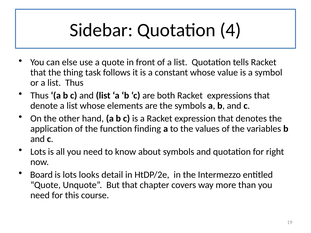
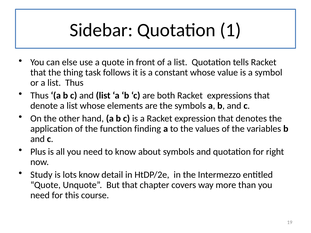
4: 4 -> 1 (231, 30)
Lots: Lots -> Plus (38, 152)
Board: Board -> Study (41, 175)
lots looks: looks -> know (89, 175)
